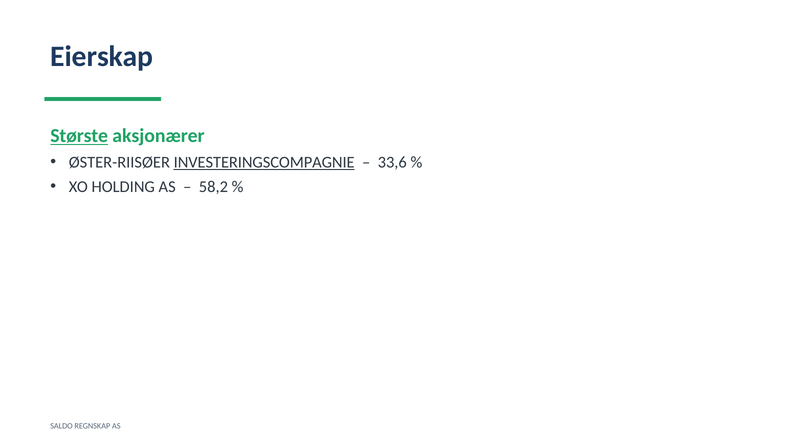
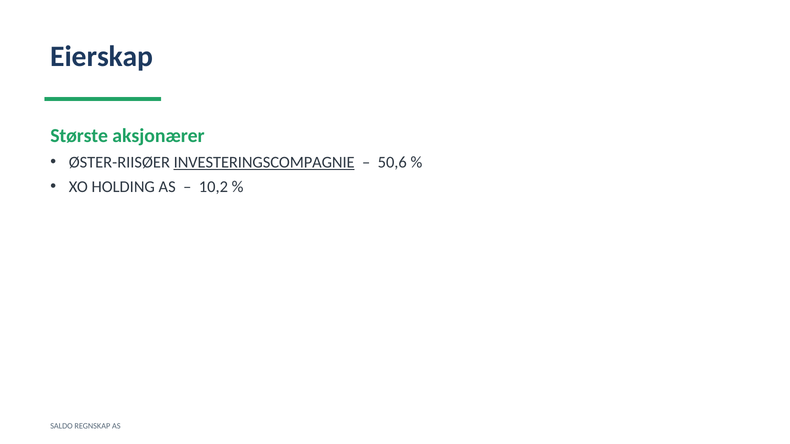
Største underline: present -> none (79, 136)
33,6: 33,6 -> 50,6 (392, 162)
58,2: 58,2 -> 10,2 (213, 187)
